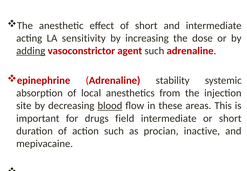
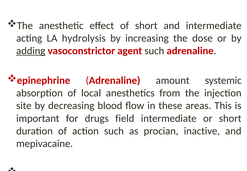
sensitivity: sensitivity -> hydrolysis (84, 38)
stability: stability -> amount (173, 81)
blood underline: present -> none (110, 106)
